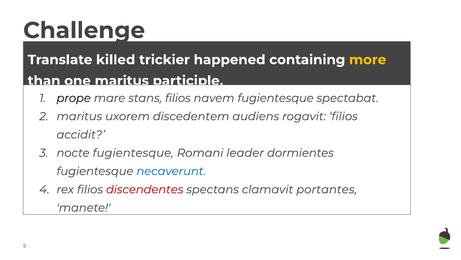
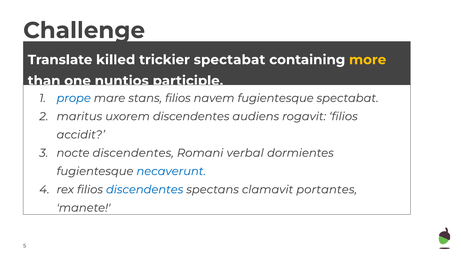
trickier happened: happened -> spectabat (230, 60)
one maritus: maritus -> nuntios (122, 81)
prope colour: black -> blue (74, 98)
uxorem discedentem: discedentem -> discendentes (191, 116)
nocte fugientesque: fugientesque -> discendentes (133, 153)
leader: leader -> verbal (245, 153)
discendentes colour: red -> blue (145, 189)
